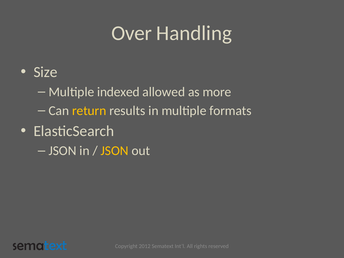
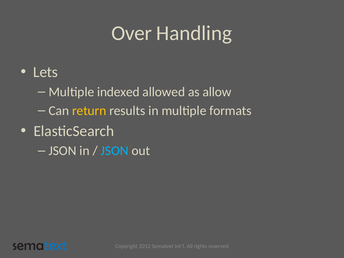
Size: Size -> Lets (46, 72)
more: more -> allow (217, 92)
JSON colour: yellow -> light blue (115, 151)
